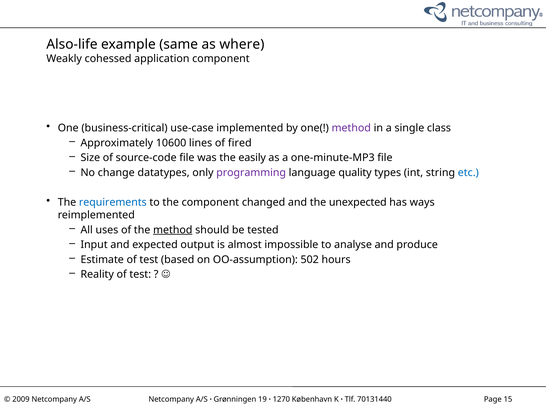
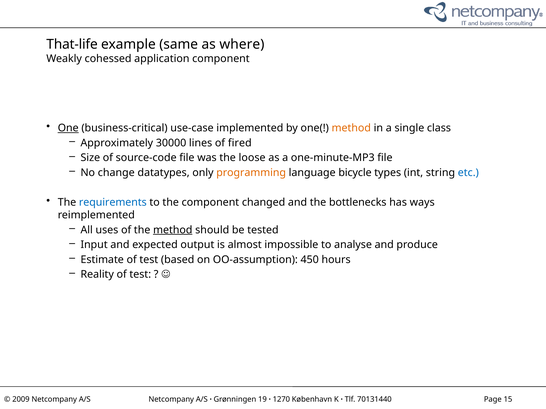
Also-life: Also-life -> That-life (72, 44)
One underline: none -> present (68, 128)
method colour: purple -> orange (351, 128)
10600: 10600 -> 30000 (171, 143)
easily: easily -> loose (252, 158)
programming colour: purple -> orange (251, 173)
quality: quality -> bicycle (355, 173)
unexpected: unexpected -> bottlenecks (358, 203)
502: 502 -> 450 (310, 260)
